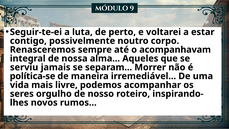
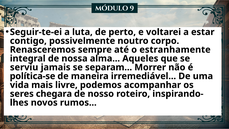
acompanhavam: acompanhavam -> estranhamente (175, 50)
orgulho: orgulho -> chegara (54, 94)
